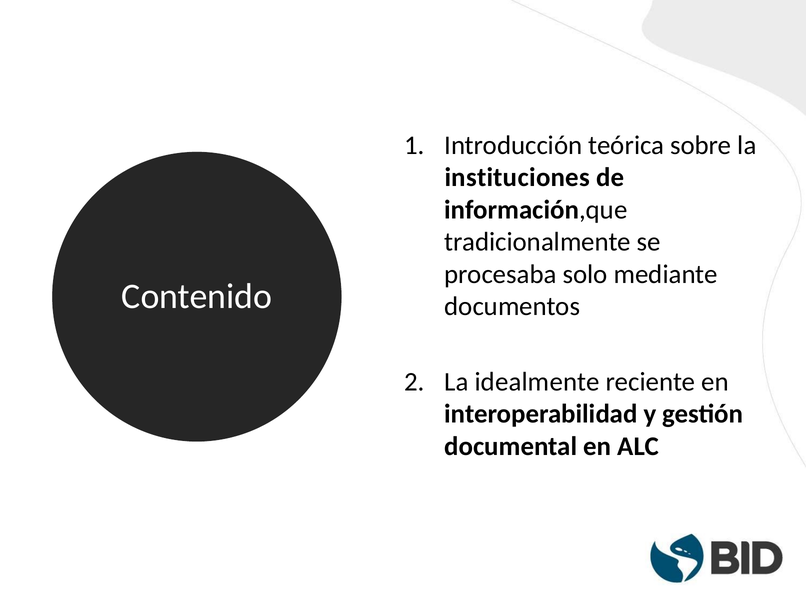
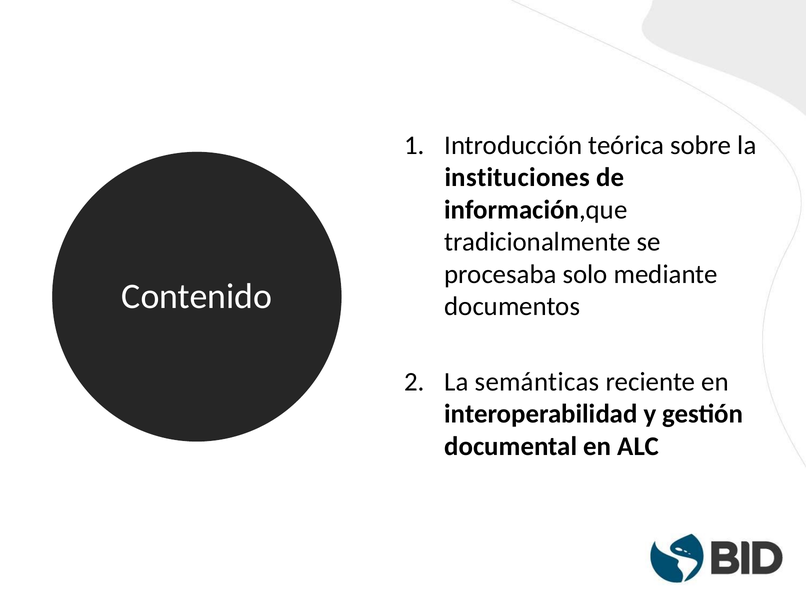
idealmente: idealmente -> semánticas (537, 381)
